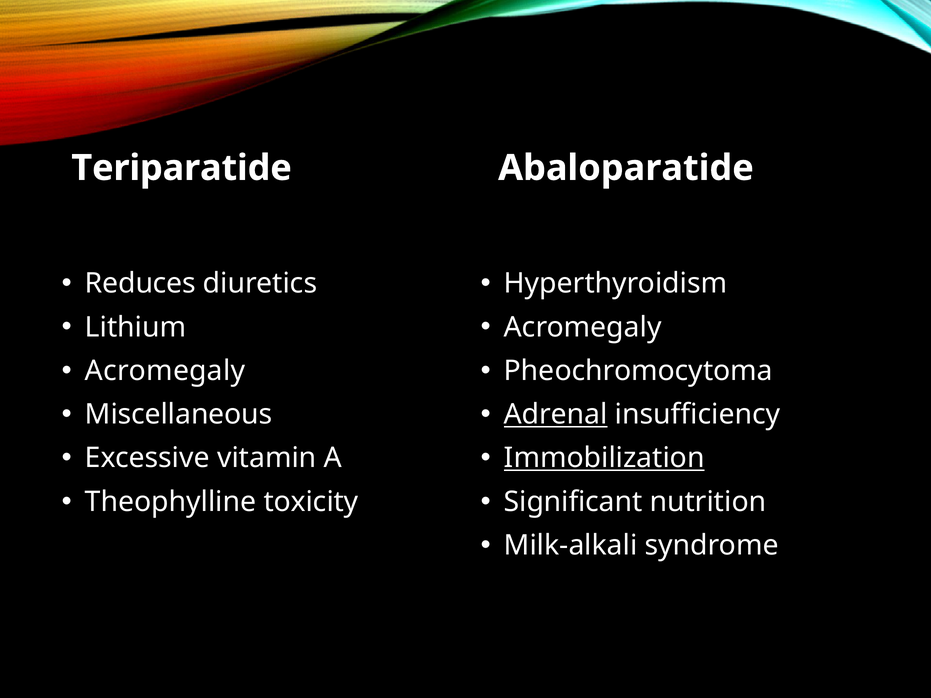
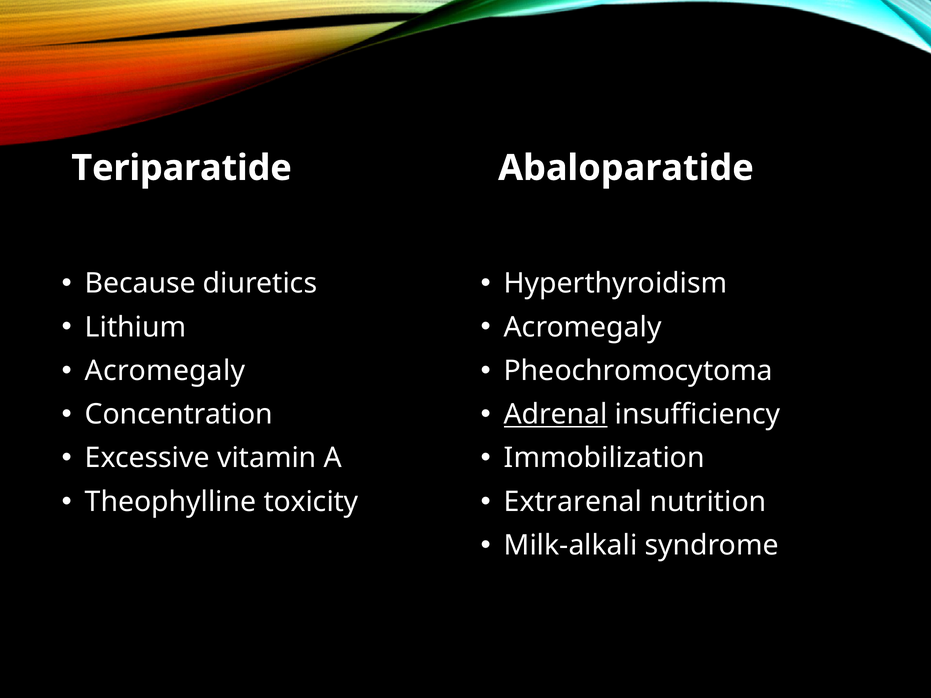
Reduces: Reduces -> Because (140, 284)
Miscellaneous: Miscellaneous -> Concentration (179, 415)
Immobilization underline: present -> none (604, 458)
Significant: Significant -> Extrarenal (573, 502)
